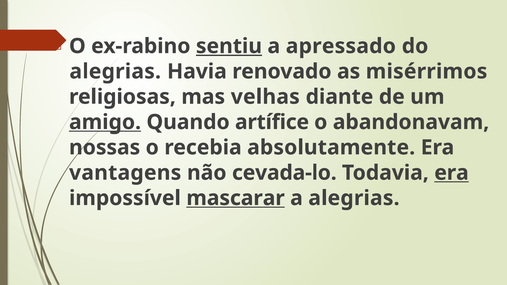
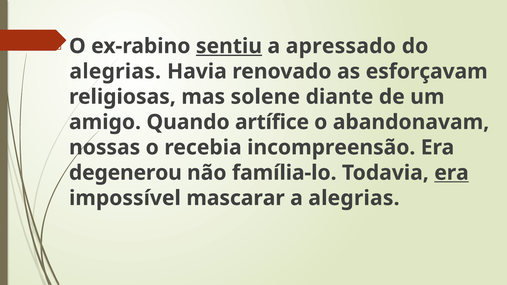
misérrimos: misérrimos -> esforçavam (427, 72)
velhas: velhas -> solene (265, 97)
amigo underline: present -> none (105, 122)
absolutamente: absolutamente -> incompreensão (331, 148)
vantagens: vantagens -> degenerou (125, 173)
cevada-lo: cevada-lo -> família-lo (284, 173)
mascarar underline: present -> none (236, 198)
